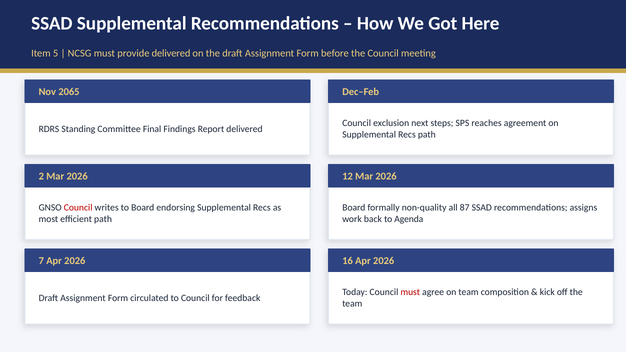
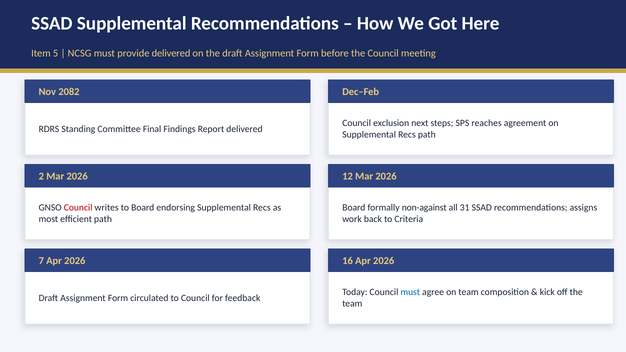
2065: 2065 -> 2082 (69, 92)
non-quality: non-quality -> non-against (424, 208)
87: 87 -> 31 (465, 208)
Agenda: Agenda -> Criteria (409, 219)
must colour: red -> blue (410, 292)
